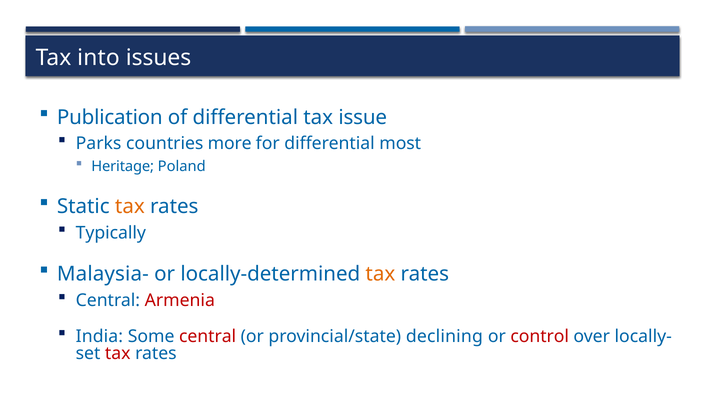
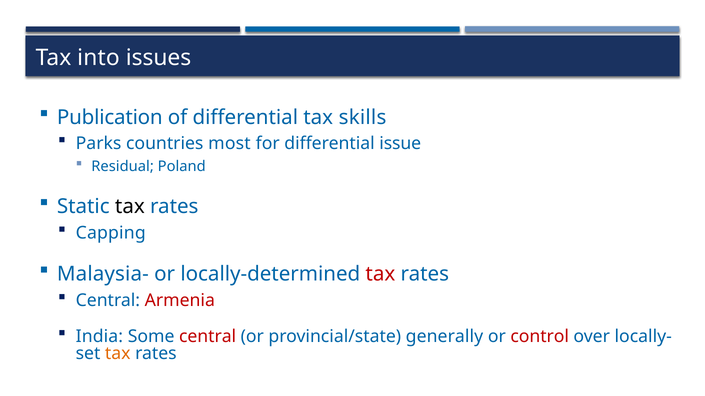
issue: issue -> skills (363, 117)
more: more -> most (229, 144)
most: most -> issue (400, 144)
Heritage: Heritage -> Residual (123, 167)
tax colour: orange -> black (130, 207)
Typically: Typically -> Capping (111, 233)
tax colour: orange -> red (380, 274)
declining: declining -> generally (444, 337)
tax colour: red -> orange (118, 354)
